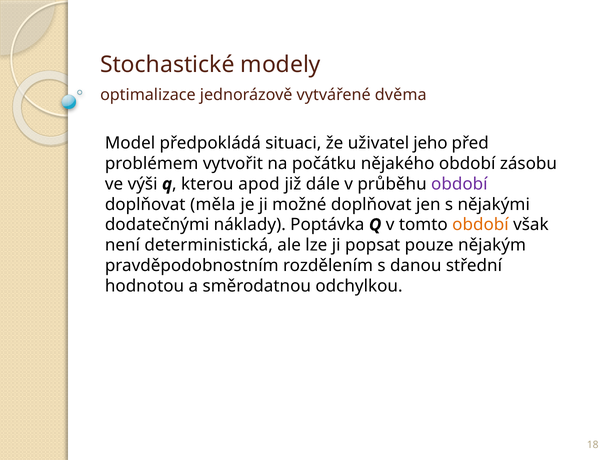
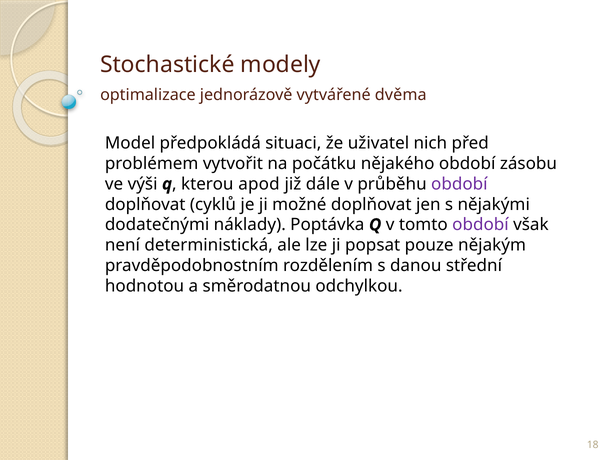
jeho: jeho -> nich (430, 143)
měla: měla -> cyklů (213, 204)
období colour: orange -> purple (480, 225)
